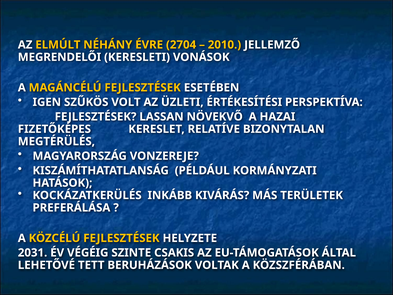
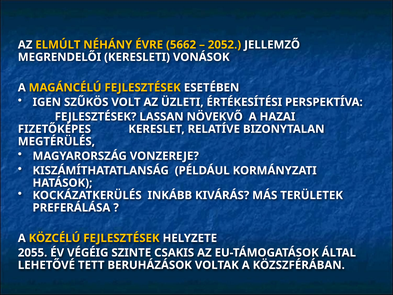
2704: 2704 -> 5662 (181, 45)
2010: 2010 -> 2052 (224, 45)
2031: 2031 -> 2055 (33, 253)
